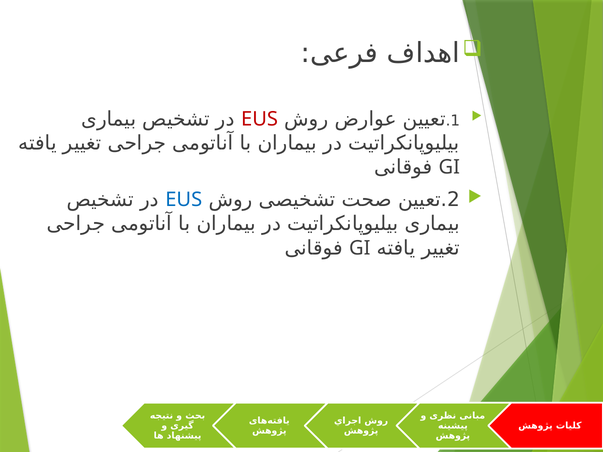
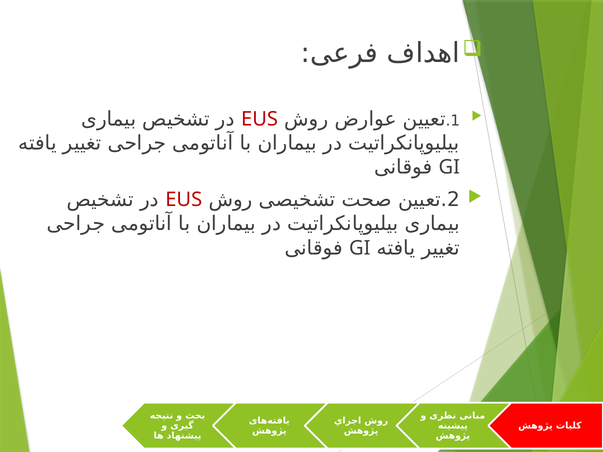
EUS colour: blue -> red (184, 200)
